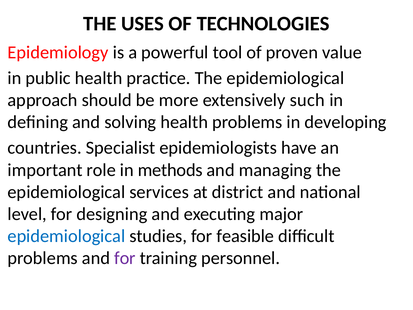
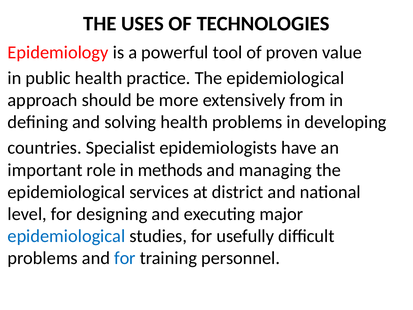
such: such -> from (308, 100)
feasible: feasible -> usefully (245, 236)
for colour: purple -> blue (125, 258)
